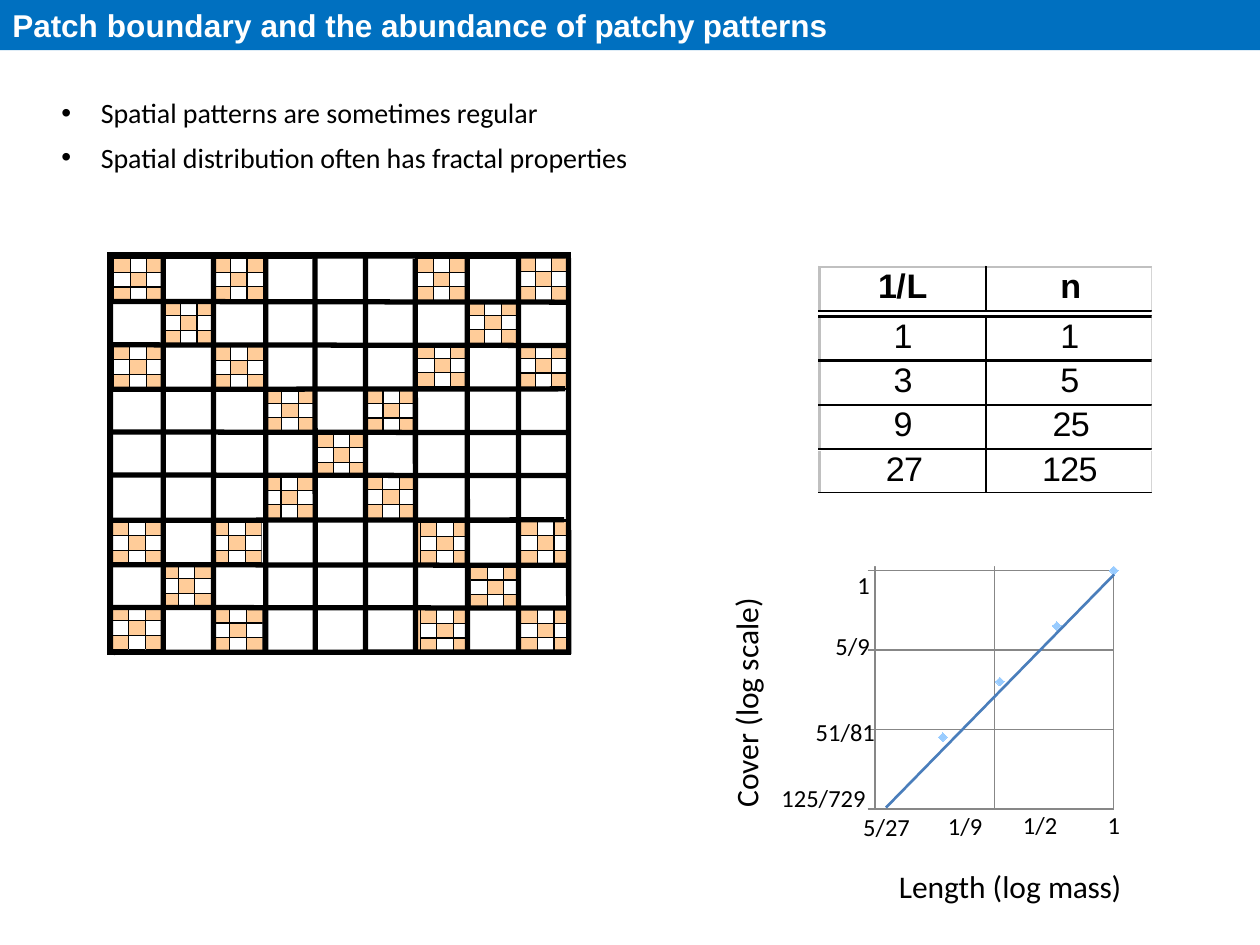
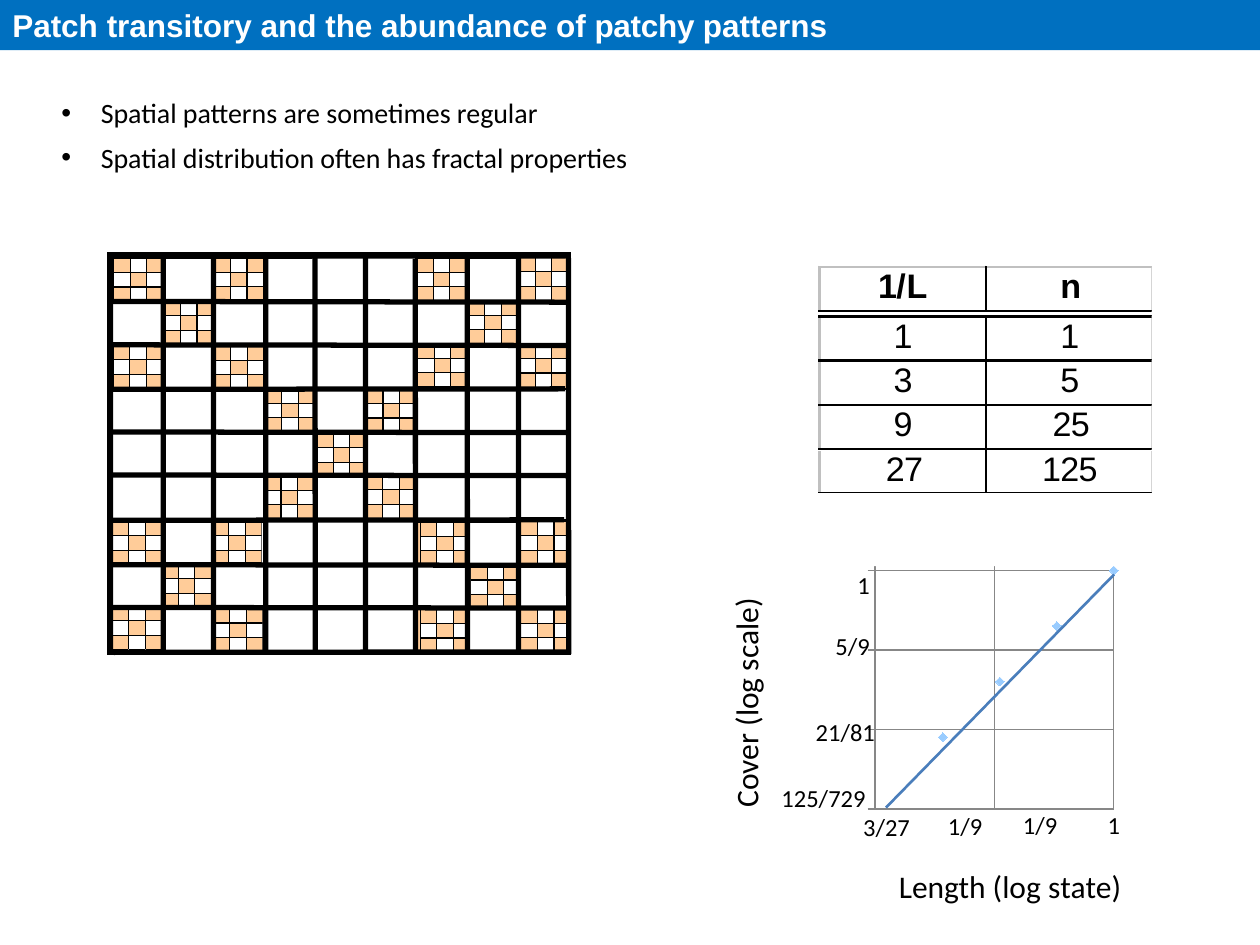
boundary: boundary -> transitory (179, 27)
51/81: 51/81 -> 21/81 (845, 734)
1/2: 1/2 -> 1/9 (1040, 827)
5/27: 5/27 -> 3/27 (887, 828)
mass: mass -> state (1085, 888)
